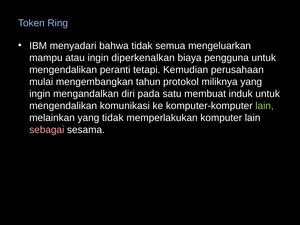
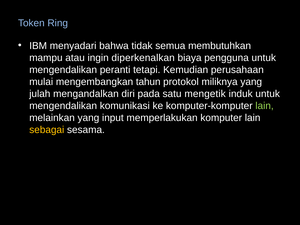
mengeluarkan: mengeluarkan -> membutuhkan (220, 46)
ingin: ingin -> julah (40, 94)
membuat: membuat -> mengetik (205, 94)
yang tidak: tidak -> input (113, 118)
sebagai colour: pink -> yellow (47, 130)
